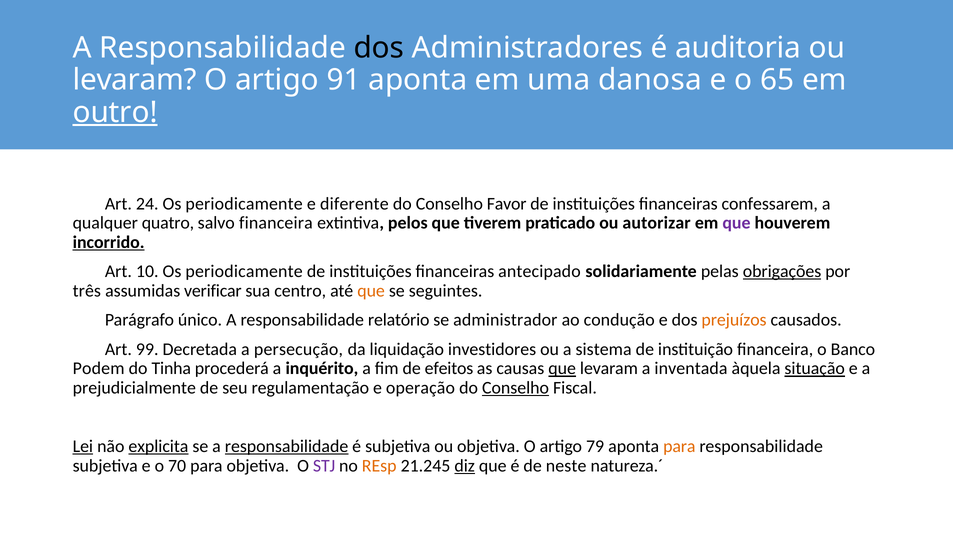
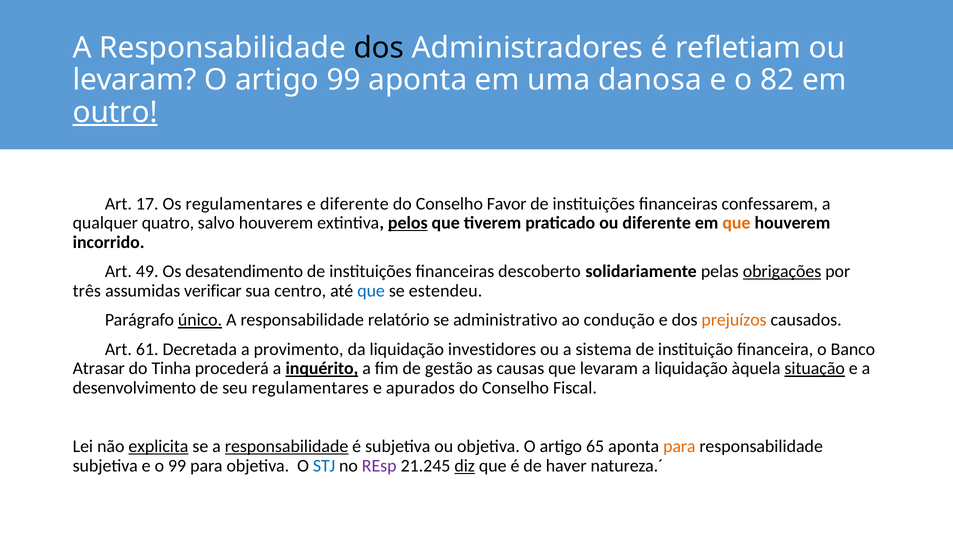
auditoria: auditoria -> refletiam (738, 48)
artigo 91: 91 -> 99 (344, 80)
65: 65 -> 82 (777, 80)
24: 24 -> 17 (147, 204)
periodicamente: periodicamente -> regulamentares (244, 204)
salvo financeira: financeira -> houverem (276, 223)
pelos underline: none -> present (408, 223)
ou autorizar: autorizar -> diferente (657, 223)
que colour: purple -> orange (736, 223)
incorrido underline: present -> none (109, 242)
10: 10 -> 49 (147, 272)
periodicamente: periodicamente -> desatendimento (244, 272)
antecipado: antecipado -> descoberto (539, 272)
que colour: orange -> blue (371, 291)
seguintes: seguintes -> estendeu (446, 291)
único underline: none -> present (200, 320)
administrador: administrador -> administrativo (505, 320)
99: 99 -> 61 (147, 349)
persecução: persecução -> provimento (299, 349)
Podem: Podem -> Atrasar (99, 369)
inquérito underline: none -> present (322, 369)
efeitos: efeitos -> gestão (449, 369)
que underline: present -> none (562, 369)
a inventada: inventada -> liquidação (691, 369)
prejudicialmente: prejudicialmente -> desenvolvimento (134, 388)
seu regulamentação: regulamentação -> regulamentares (310, 388)
operação: operação -> apurados (420, 388)
Conselho underline: present -> none (516, 388)
Lei underline: present -> none (83, 446)
79: 79 -> 65 (595, 446)
o 70: 70 -> 99 (177, 466)
STJ colour: purple -> blue (324, 466)
REsp colour: orange -> purple (379, 466)
neste: neste -> haver (566, 466)
